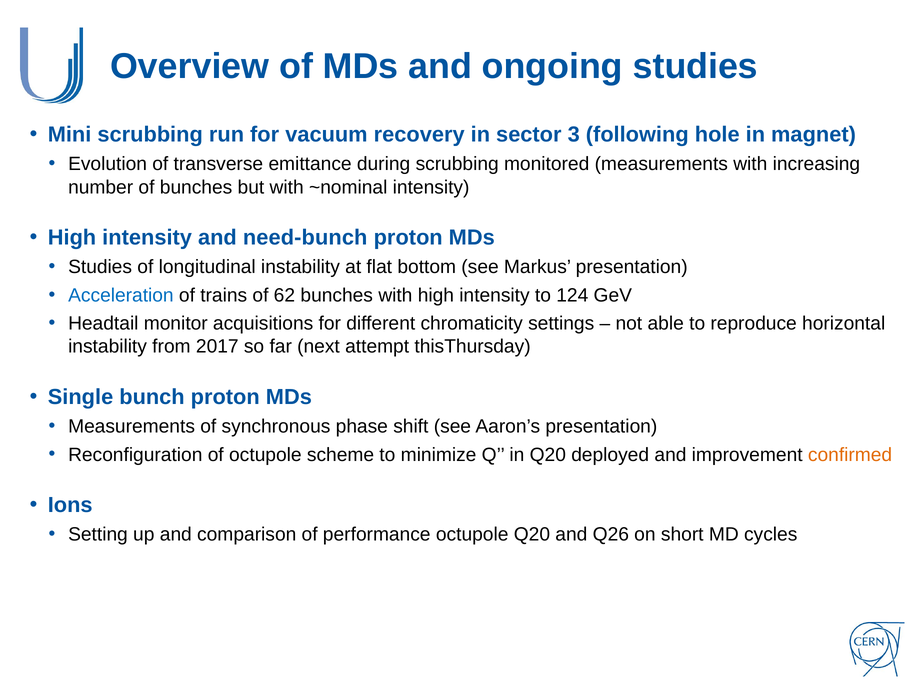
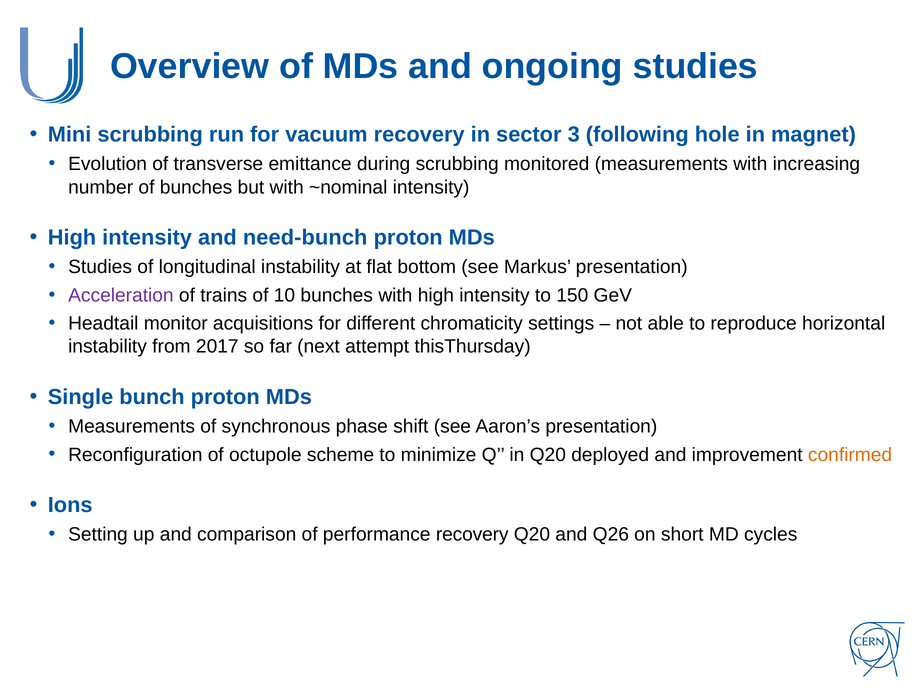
Acceleration colour: blue -> purple (121, 295)
62: 62 -> 10 (284, 295)
124: 124 -> 150 (572, 295)
performance octupole: octupole -> recovery (472, 534)
